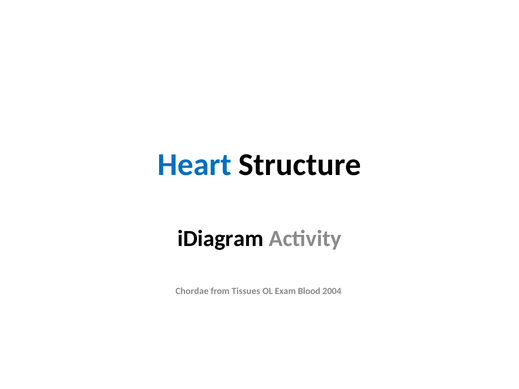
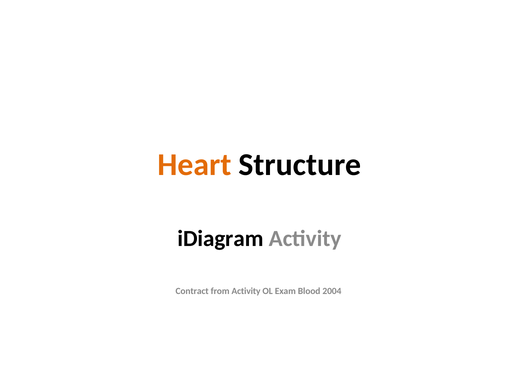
Heart colour: blue -> orange (195, 165)
Chordae: Chordae -> Contract (192, 291)
from Tissues: Tissues -> Activity (246, 291)
